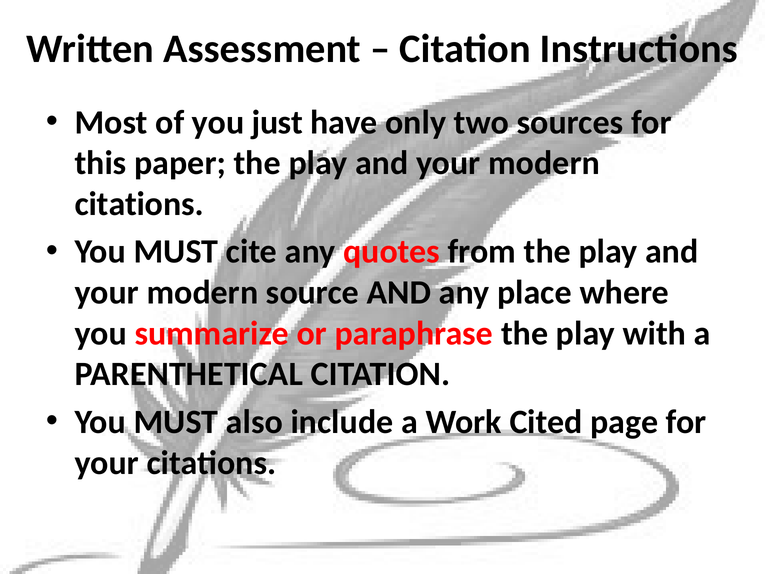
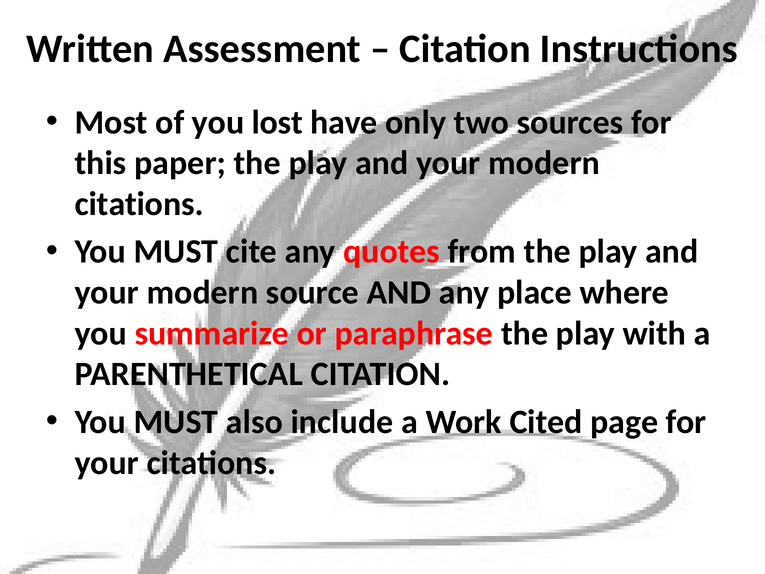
just: just -> lost (277, 122)
